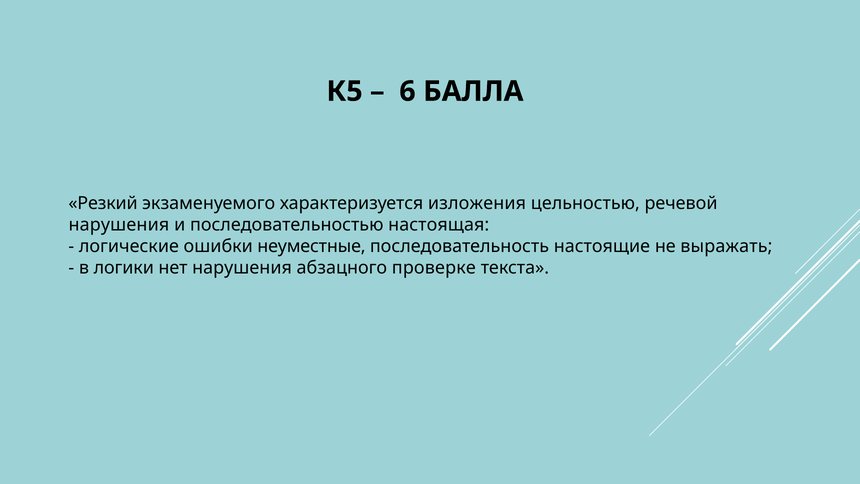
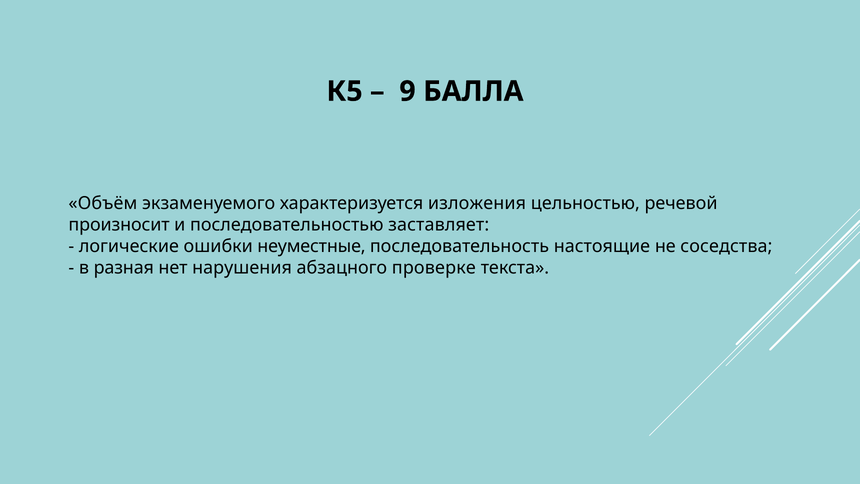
6: 6 -> 9 (407, 91)
Резкий: Резкий -> Объём (103, 203)
нарушения: нарушения -> произносит (119, 225)
настоящая: настоящая -> заставляет (439, 225)
выражать: выражать -> соседства (726, 246)
логики: логики -> разная (124, 268)
